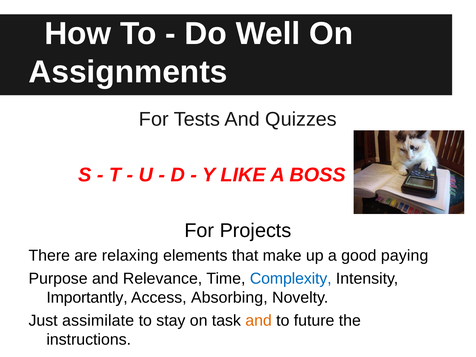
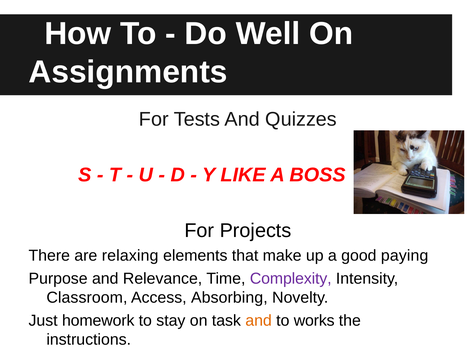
Complexity colour: blue -> purple (291, 279)
Importantly: Importantly -> Classroom (87, 298)
assimilate: assimilate -> homework (98, 321)
future: future -> works (314, 321)
